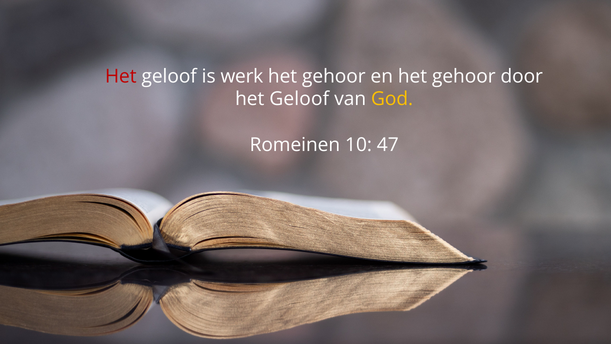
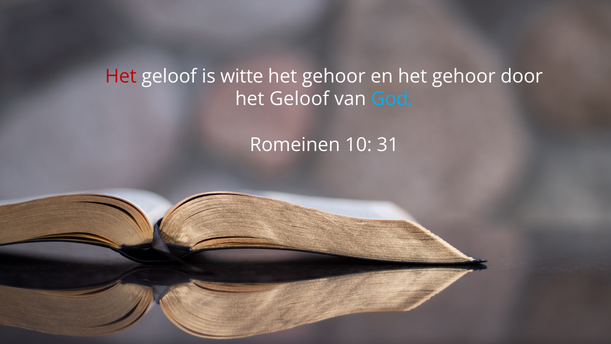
werk: werk -> witte (242, 76)
God colour: yellow -> light blue (392, 99)
47: 47 -> 31 (388, 145)
